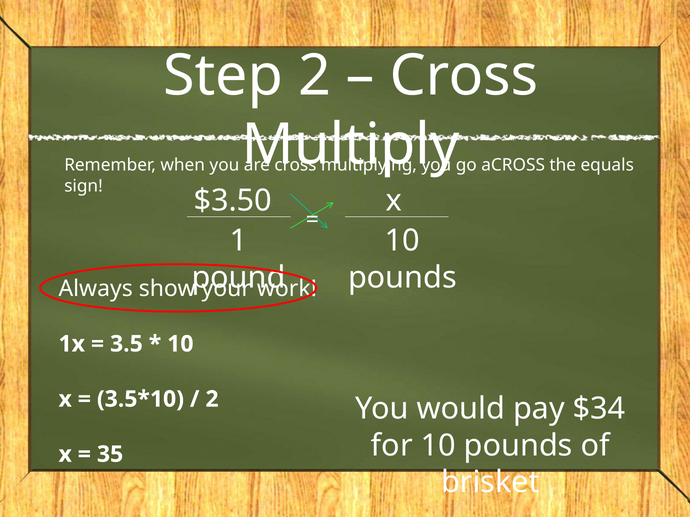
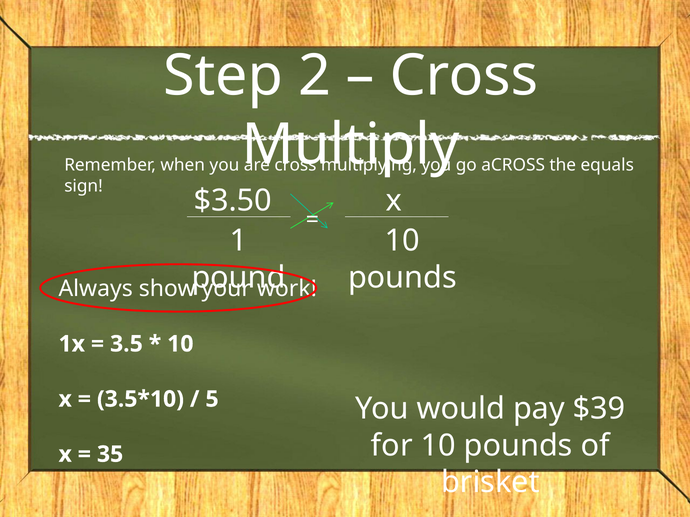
2: 2 -> 5 (212, 399)
$34: $34 -> $39 (599, 409)
